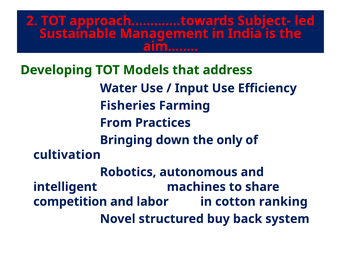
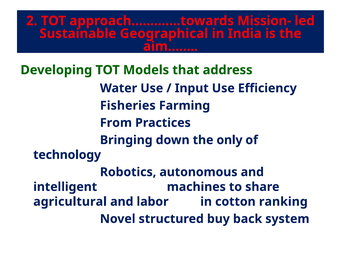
Subject-: Subject- -> Mission- (264, 21)
Management: Management -> Geographical (164, 34)
cultivation: cultivation -> technology (67, 155)
competition: competition -> agricultural (70, 201)
